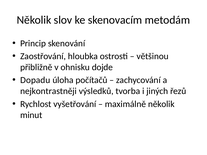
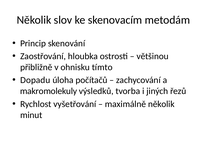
dojde: dojde -> tímto (102, 67)
nejkontrastněji: nejkontrastněji -> makromolekuly (49, 91)
